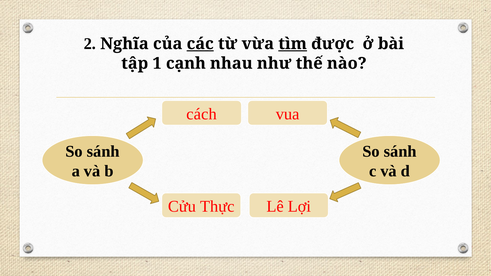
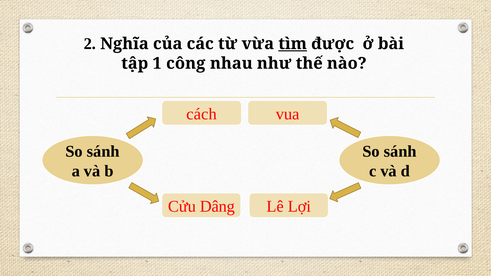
các underline: present -> none (200, 44)
cạnh: cạnh -> công (186, 63)
Thực: Thực -> Dâng (217, 207)
